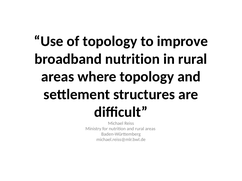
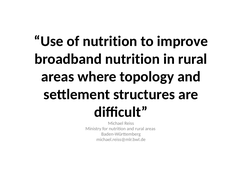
of topology: topology -> nutrition (110, 41)
